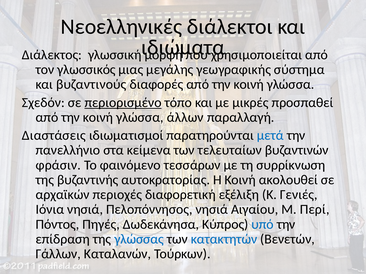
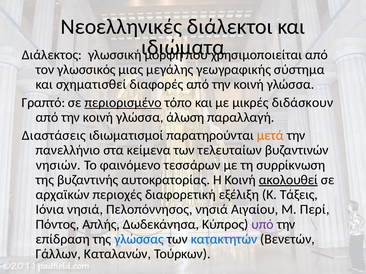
βυζαντινούς: βυζαντινούς -> σχηματισθεί (91, 85)
Σχεδόν: Σχεδόν -> Γραπτό (43, 103)
προσπαθεί: προσπαθεί -> διδάσκουν (302, 103)
άλλων: άλλων -> άλωση (185, 118)
μετά colour: blue -> orange (270, 136)
φράσιν: φράσιν -> νησιών (58, 165)
ακολουθεί underline: none -> present (288, 180)
Γενιές: Γενιές -> Τάξεις (299, 195)
Πηγές: Πηγές -> Απλής (101, 225)
υπό colour: blue -> purple (263, 225)
